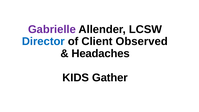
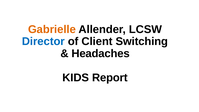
Gabrielle colour: purple -> orange (52, 29)
Observed: Observed -> Switching (142, 41)
Gather: Gather -> Report (110, 78)
